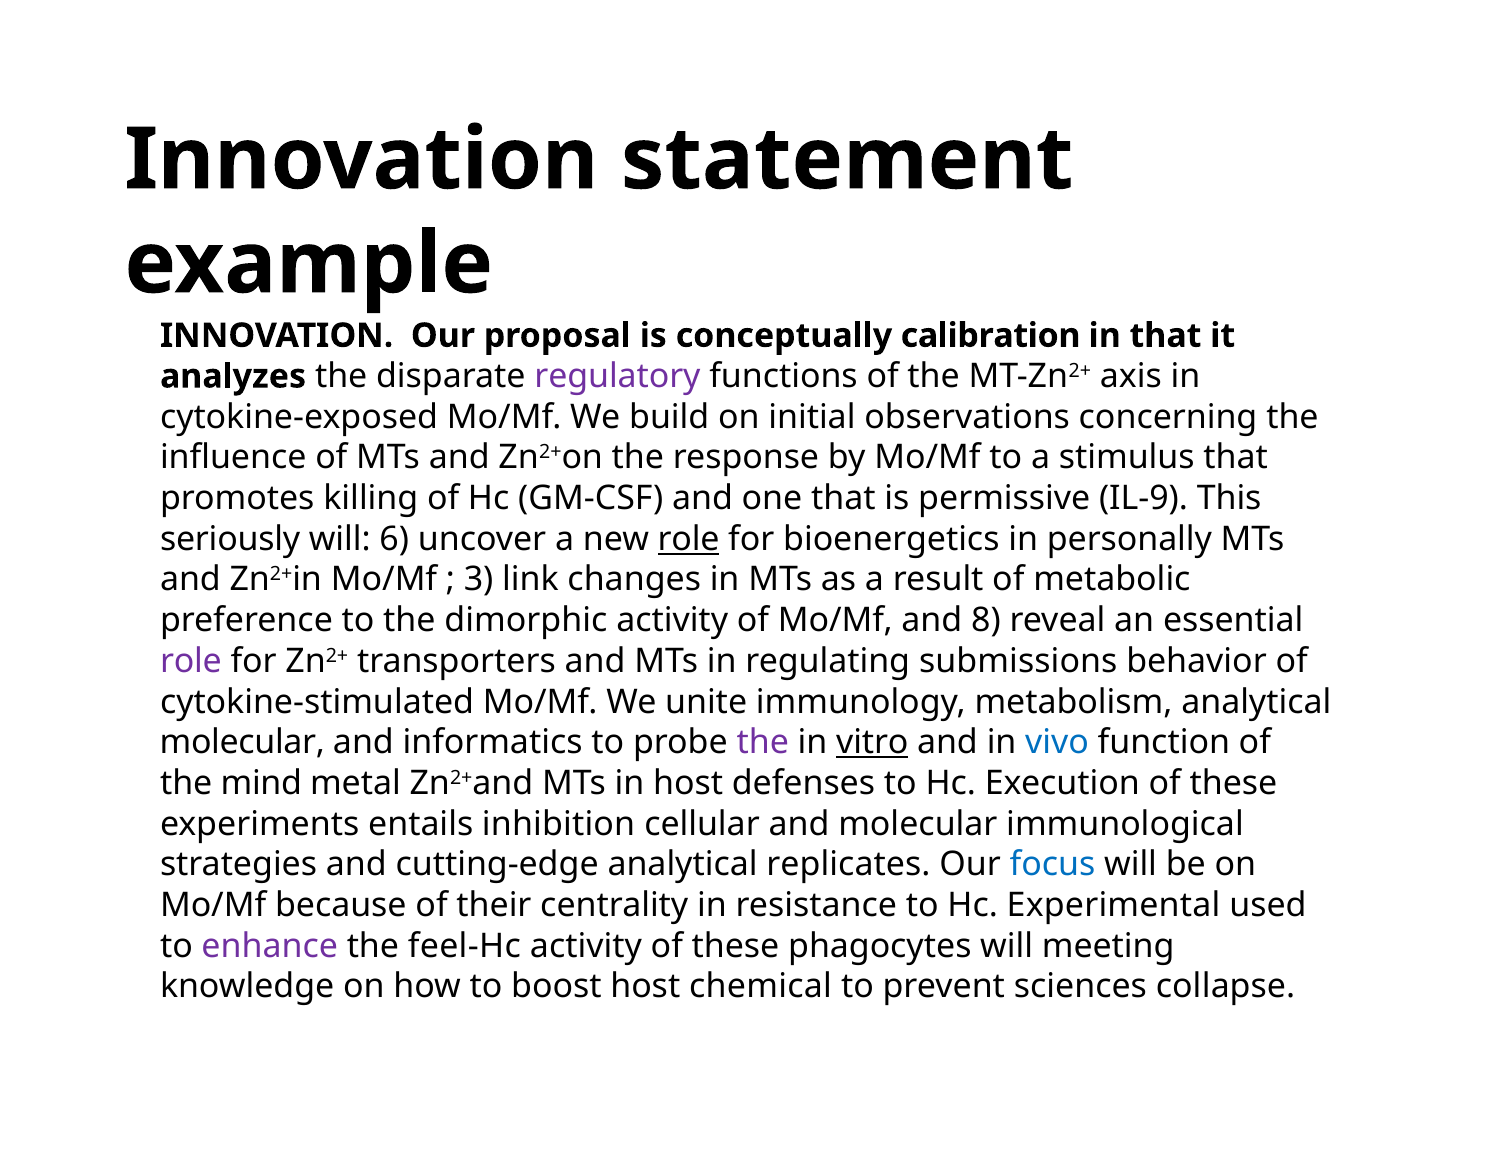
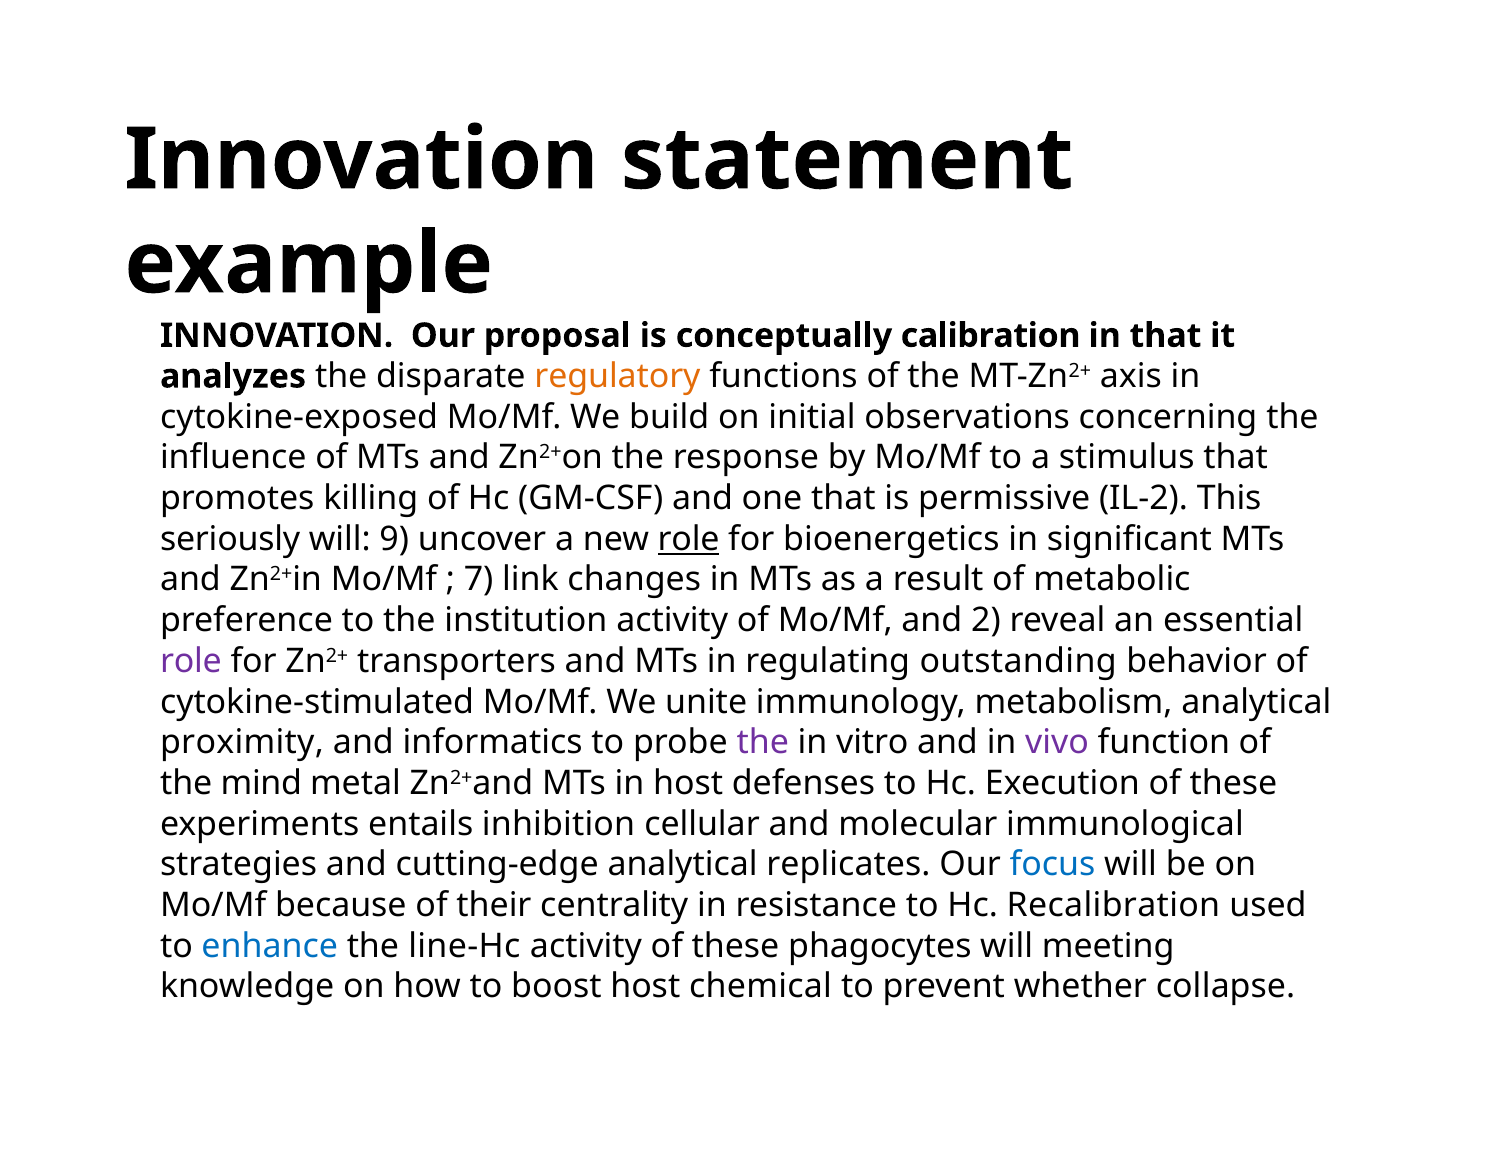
regulatory colour: purple -> orange (617, 377)
IL-9: IL-9 -> IL-2 (1144, 499)
6: 6 -> 9 (394, 539)
personally: personally -> significant (1129, 539)
3: 3 -> 7 (479, 580)
dimorphic: dimorphic -> institution (526, 621)
8: 8 -> 2 (986, 621)
submissions: submissions -> outstanding (1018, 662)
molecular: molecular -> proximity (242, 743)
vitro underline: present -> none (872, 743)
vivo colour: blue -> purple (1057, 743)
Experimental: Experimental -> Recalibration (1113, 906)
enhance colour: purple -> blue (270, 947)
feel-Hc: feel-Hc -> line-Hc (464, 947)
sciences: sciences -> whether (1080, 987)
